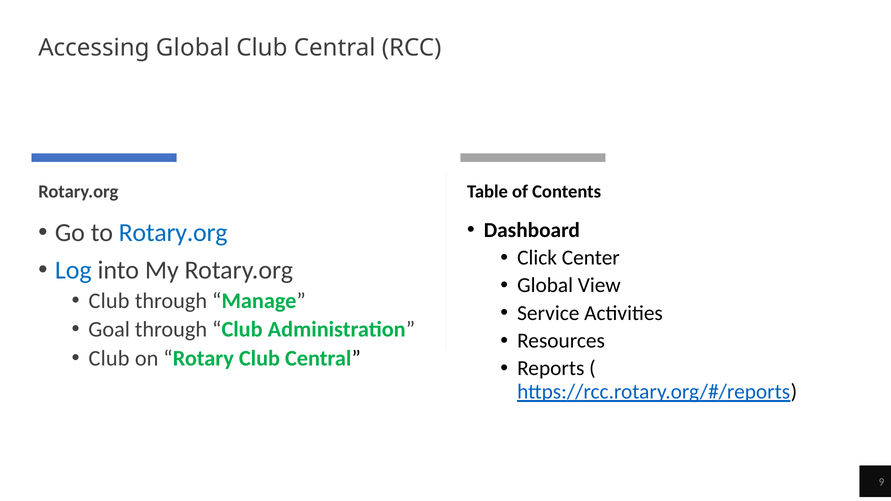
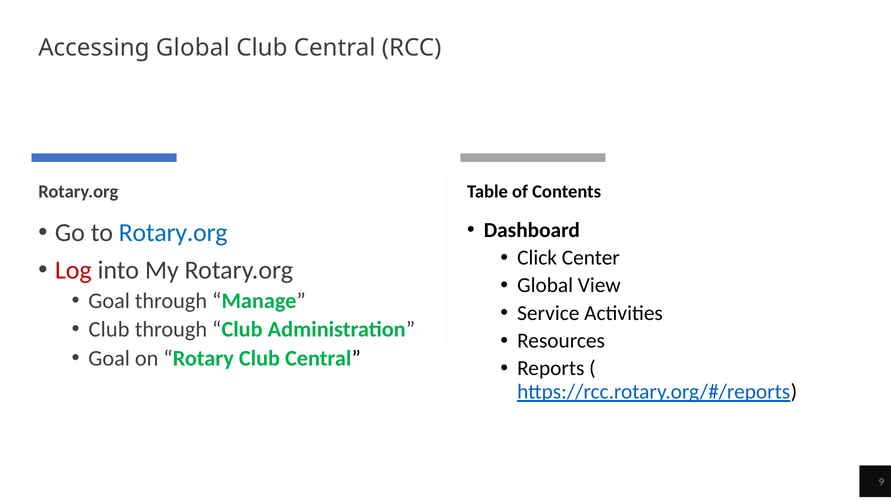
Log colour: blue -> red (73, 270)
Club: Club -> Goal (109, 301)
Goal: Goal -> Club (109, 330)
Club: Club -> Goal (109, 358)
